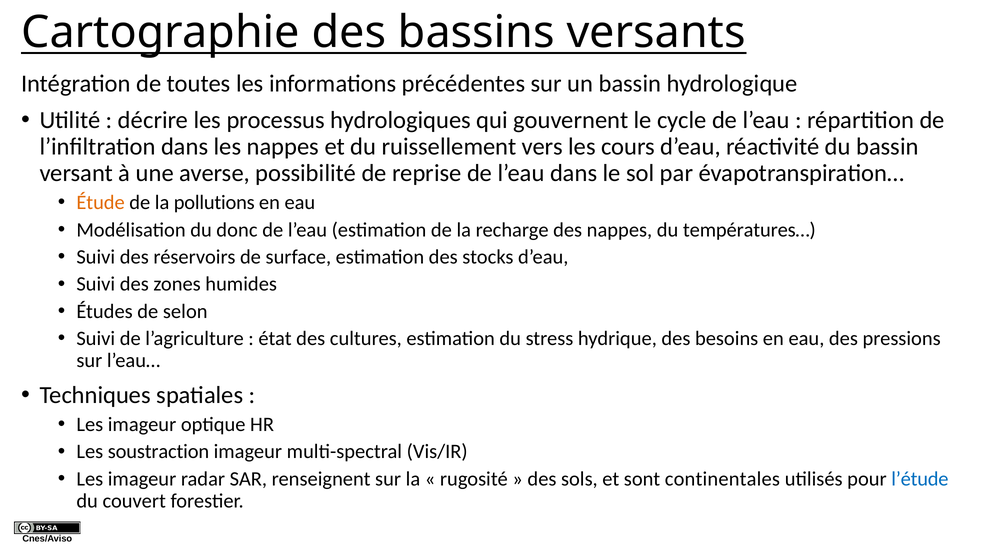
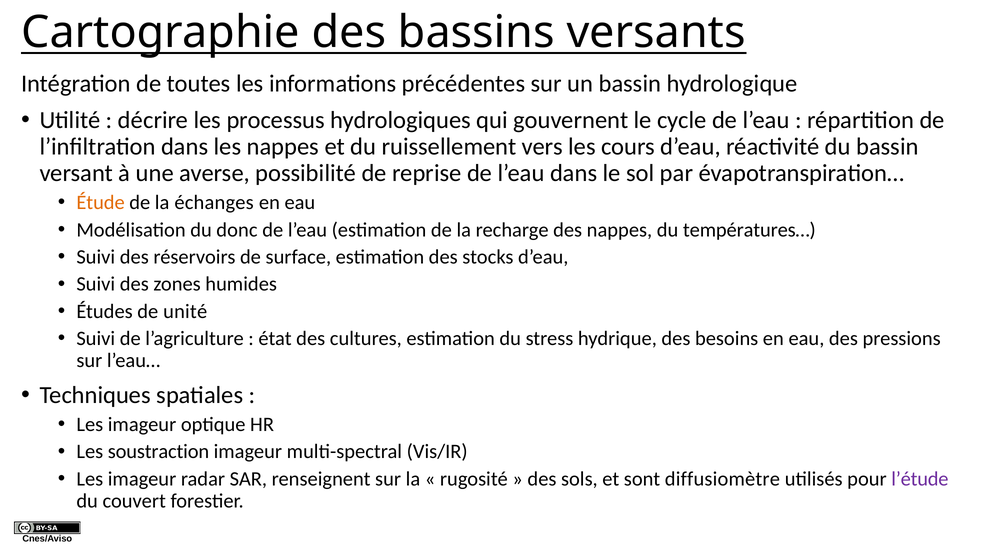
pollutions: pollutions -> échanges (214, 203)
selon: selon -> unité (185, 312)
continentales: continentales -> diffusiomètre (722, 479)
l’étude colour: blue -> purple (920, 479)
